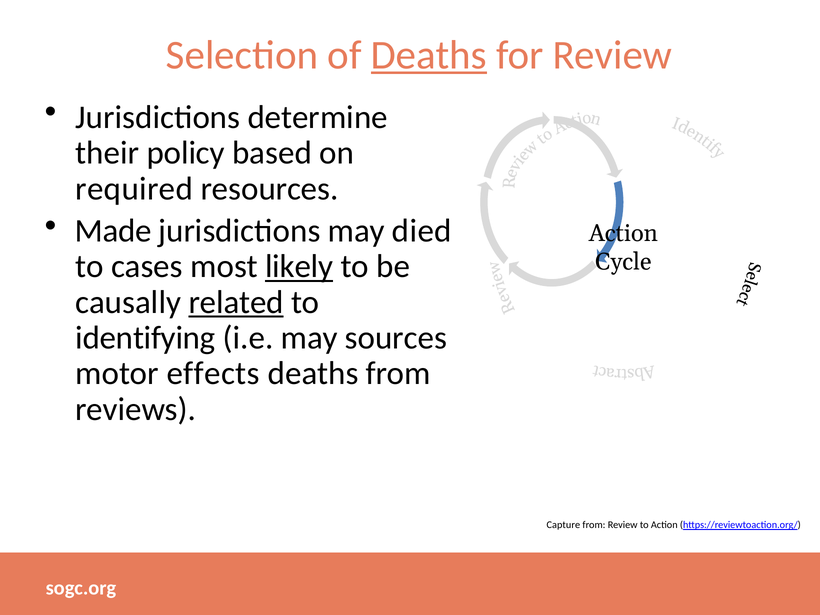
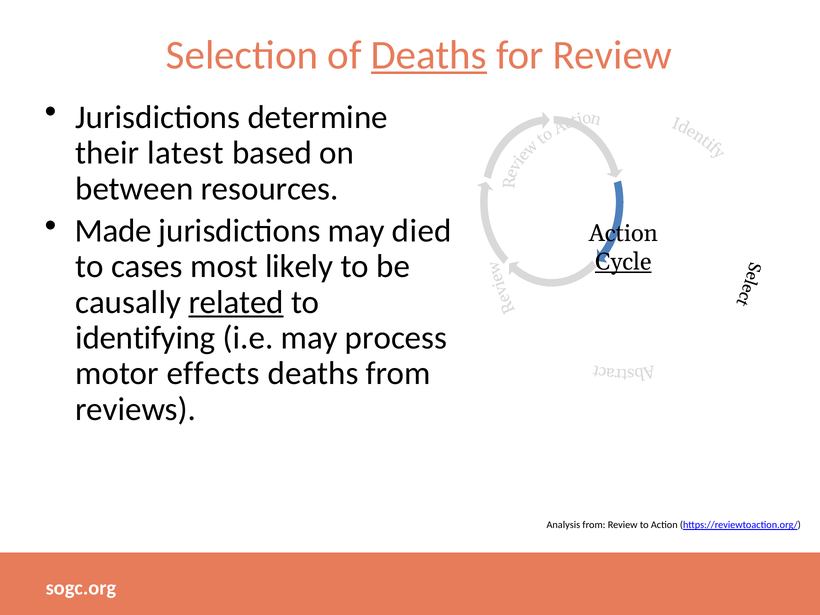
policy: policy -> latest (185, 153)
required: required -> between (134, 189)
likely underline: present -> none (299, 267)
Cycle underline: none -> present (623, 262)
sources: sources -> process (396, 338)
Capture: Capture -> Analysis (563, 525)
